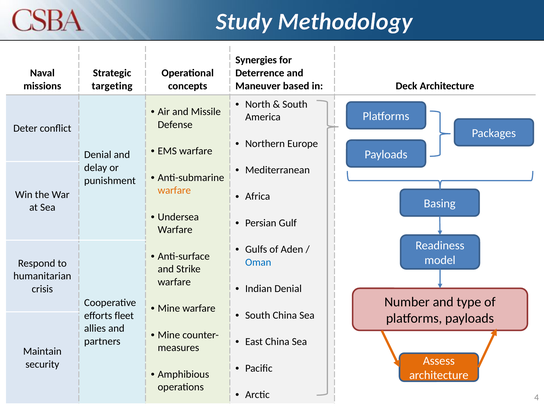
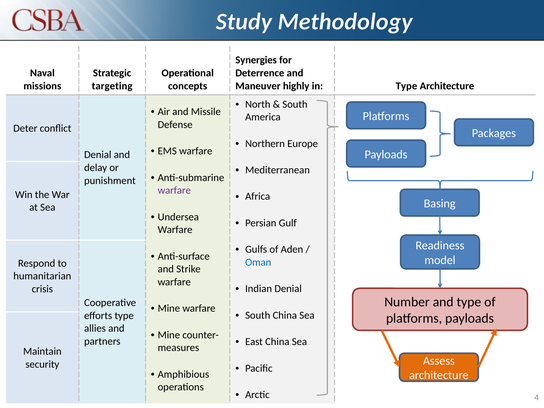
based: based -> highly (296, 86)
in Deck: Deck -> Type (406, 86)
warfare colour: orange -> purple (174, 190)
efforts fleet: fleet -> type (124, 316)
